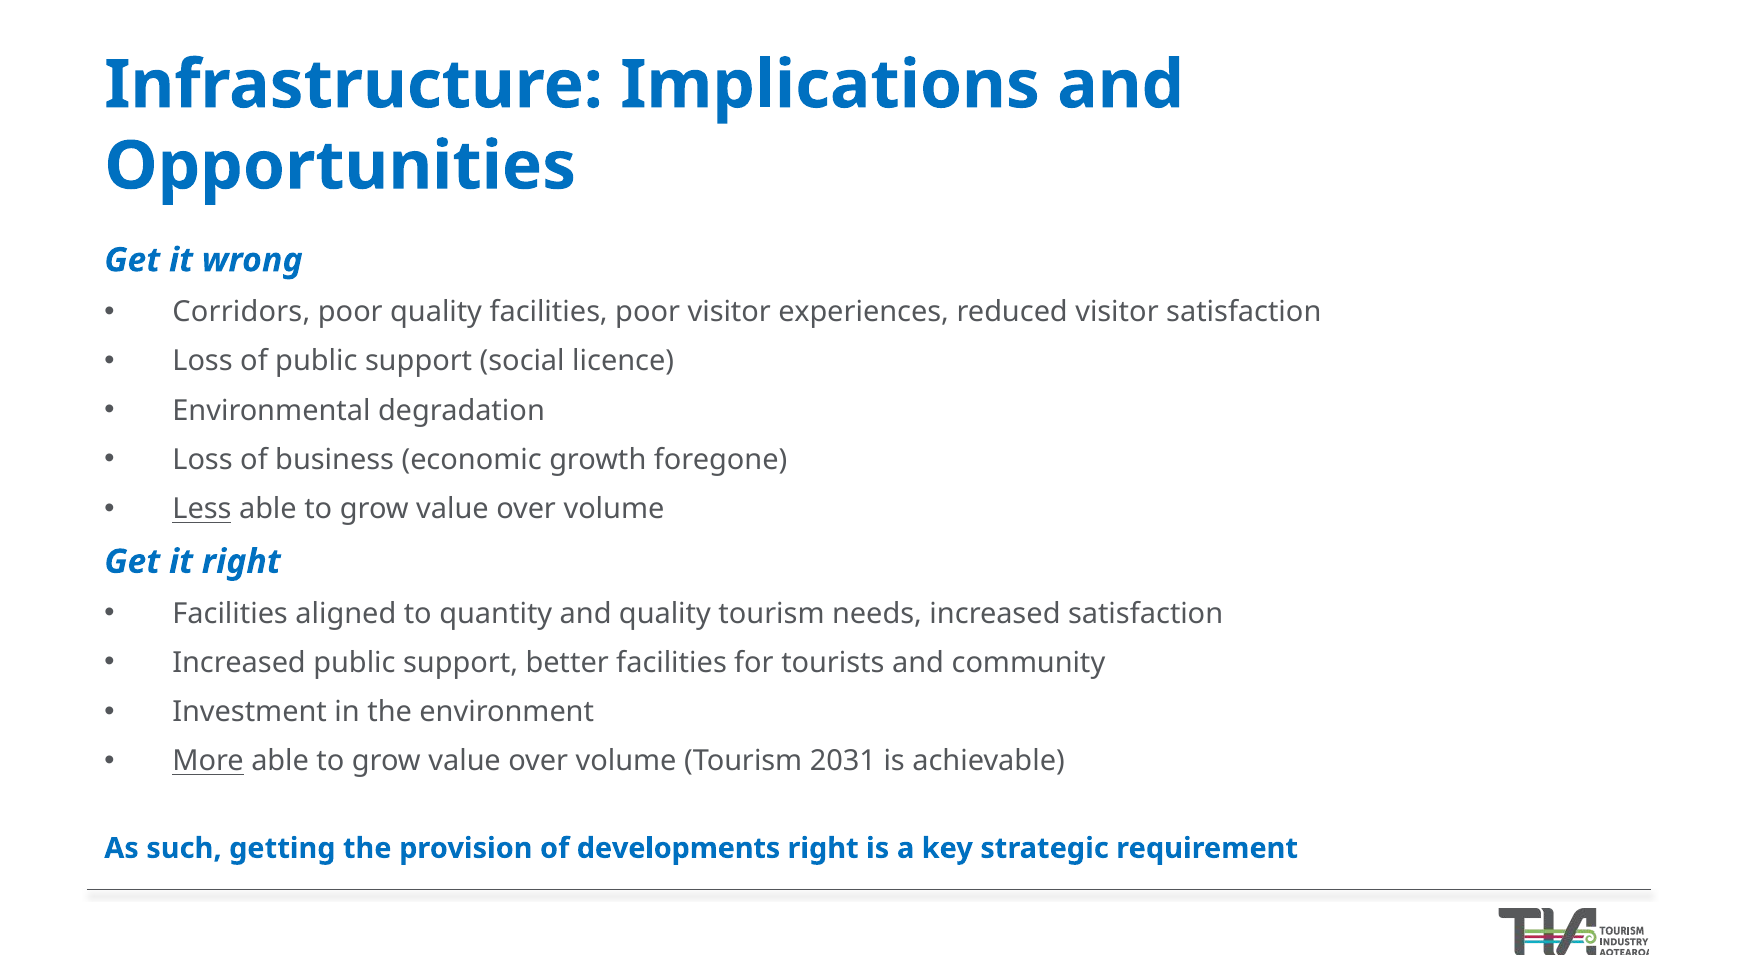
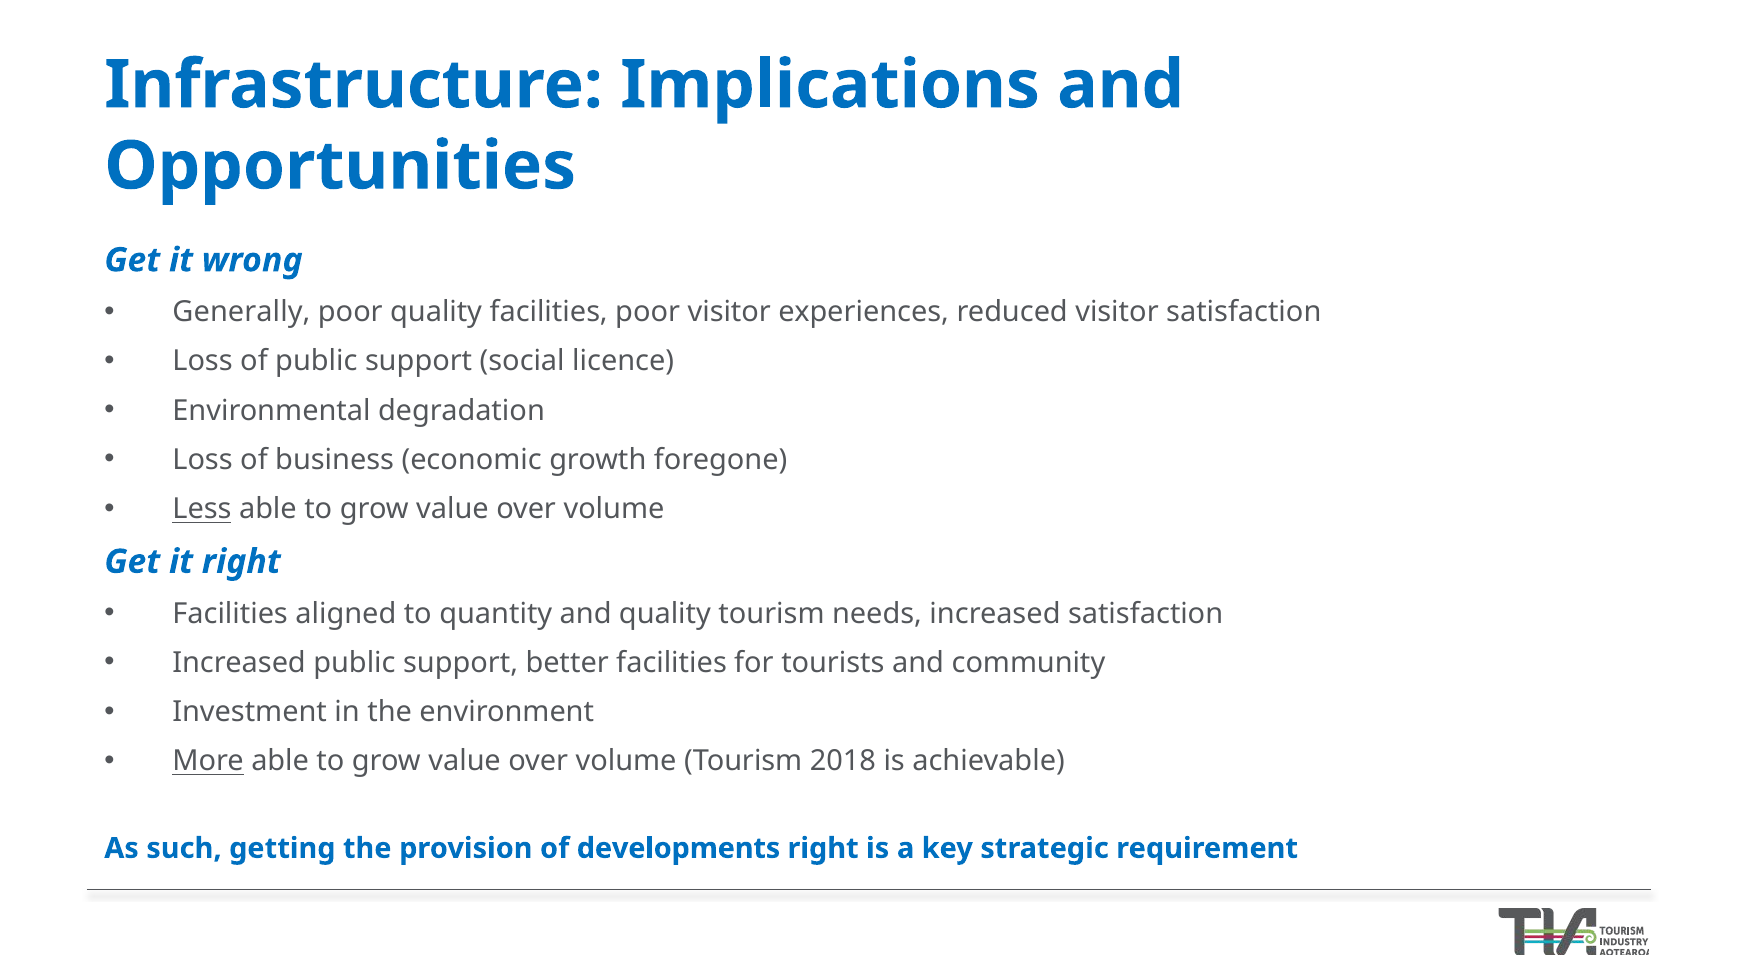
Corridors: Corridors -> Generally (241, 312)
2031: 2031 -> 2018 (843, 761)
